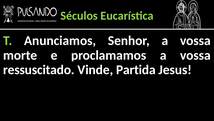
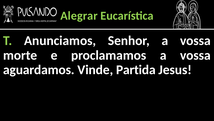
Séculos: Séculos -> Alegrar (79, 16)
ressuscitado: ressuscitado -> aguardamos (39, 69)
